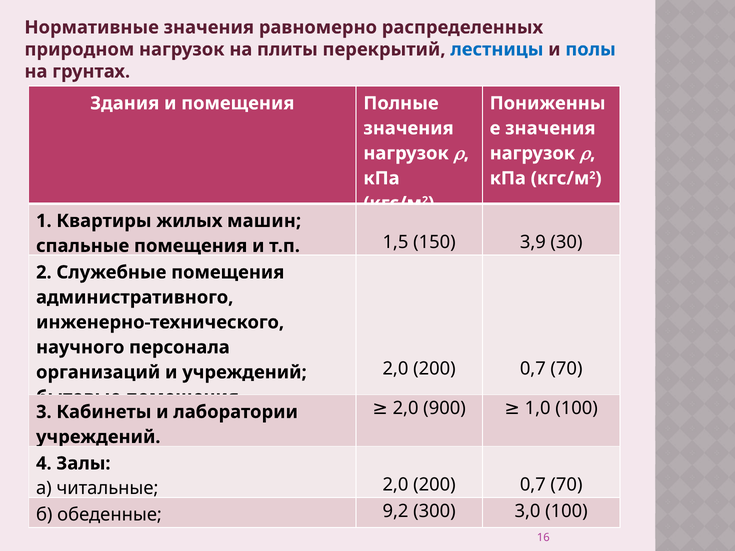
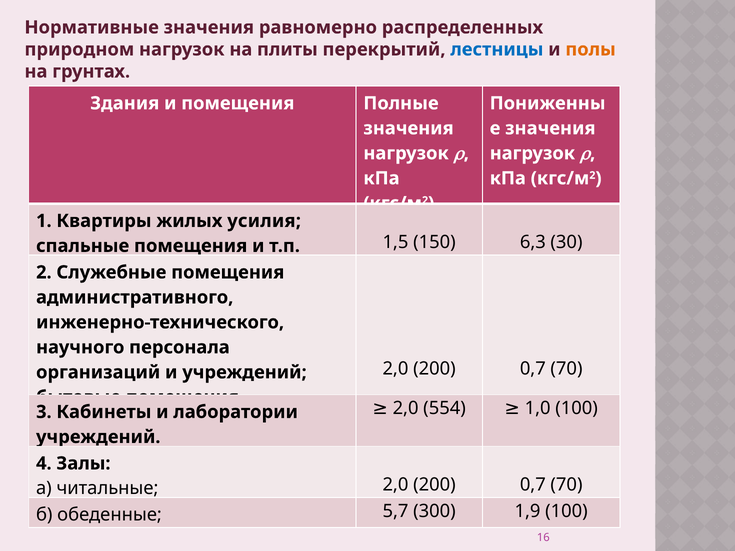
полы colour: blue -> orange (591, 49)
машин: машин -> усилия (264, 221)
3,9: 3,9 -> 6,3 (533, 242)
900: 900 -> 554 (445, 408)
9,2: 9,2 -> 5,7 (396, 511)
3,0: 3,0 -> 1,9 (528, 511)
